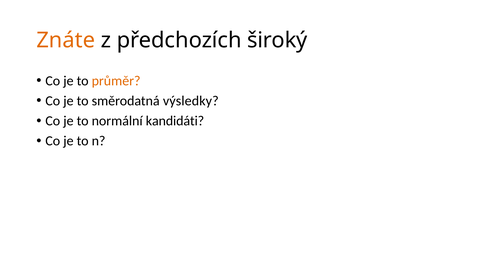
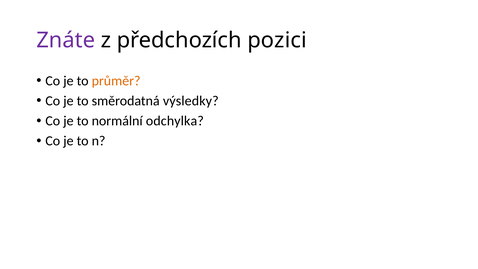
Znáte colour: orange -> purple (66, 40)
široký: široký -> pozici (277, 40)
kandidáti: kandidáti -> odchylka (175, 121)
